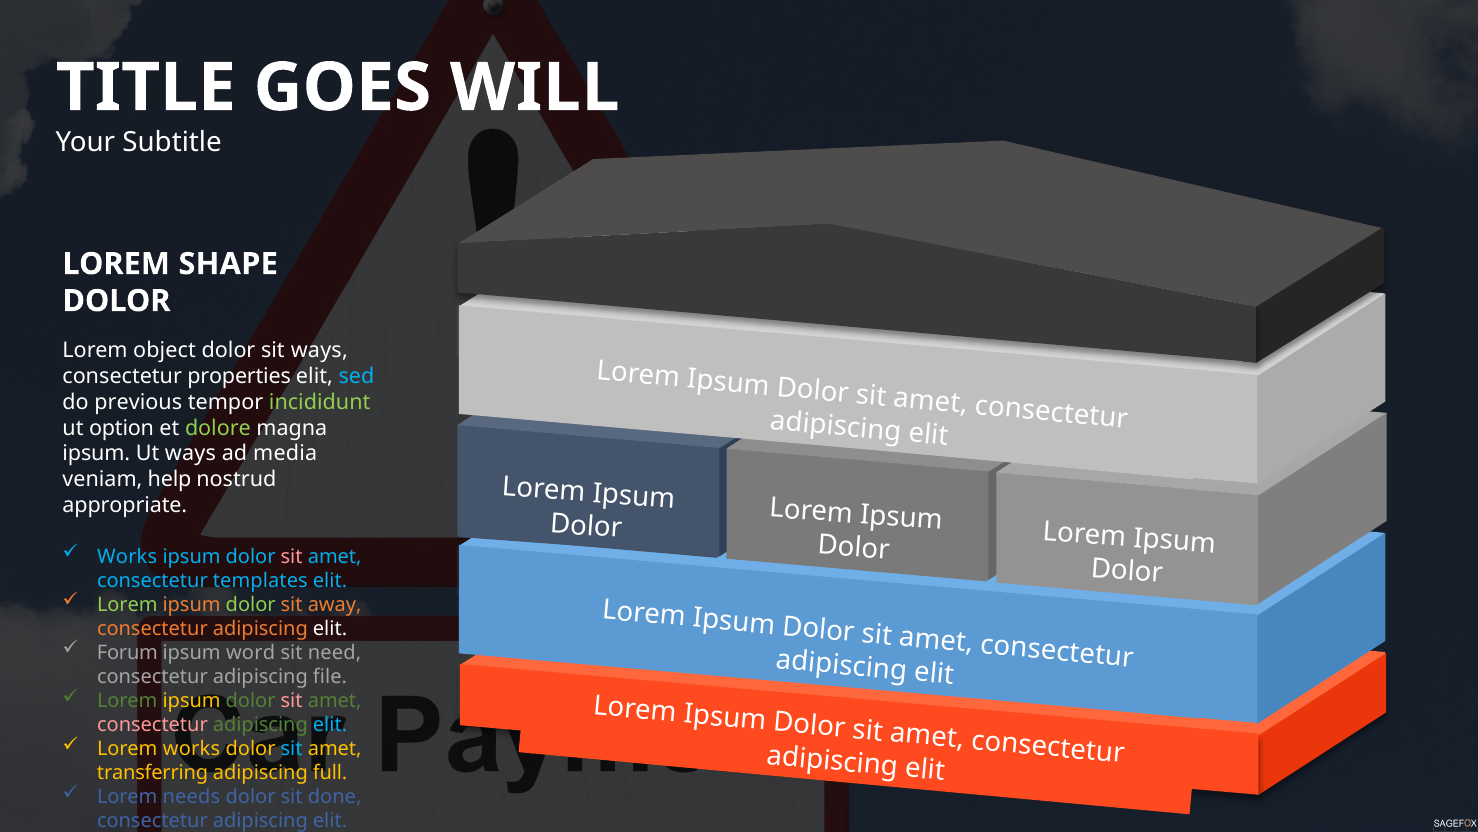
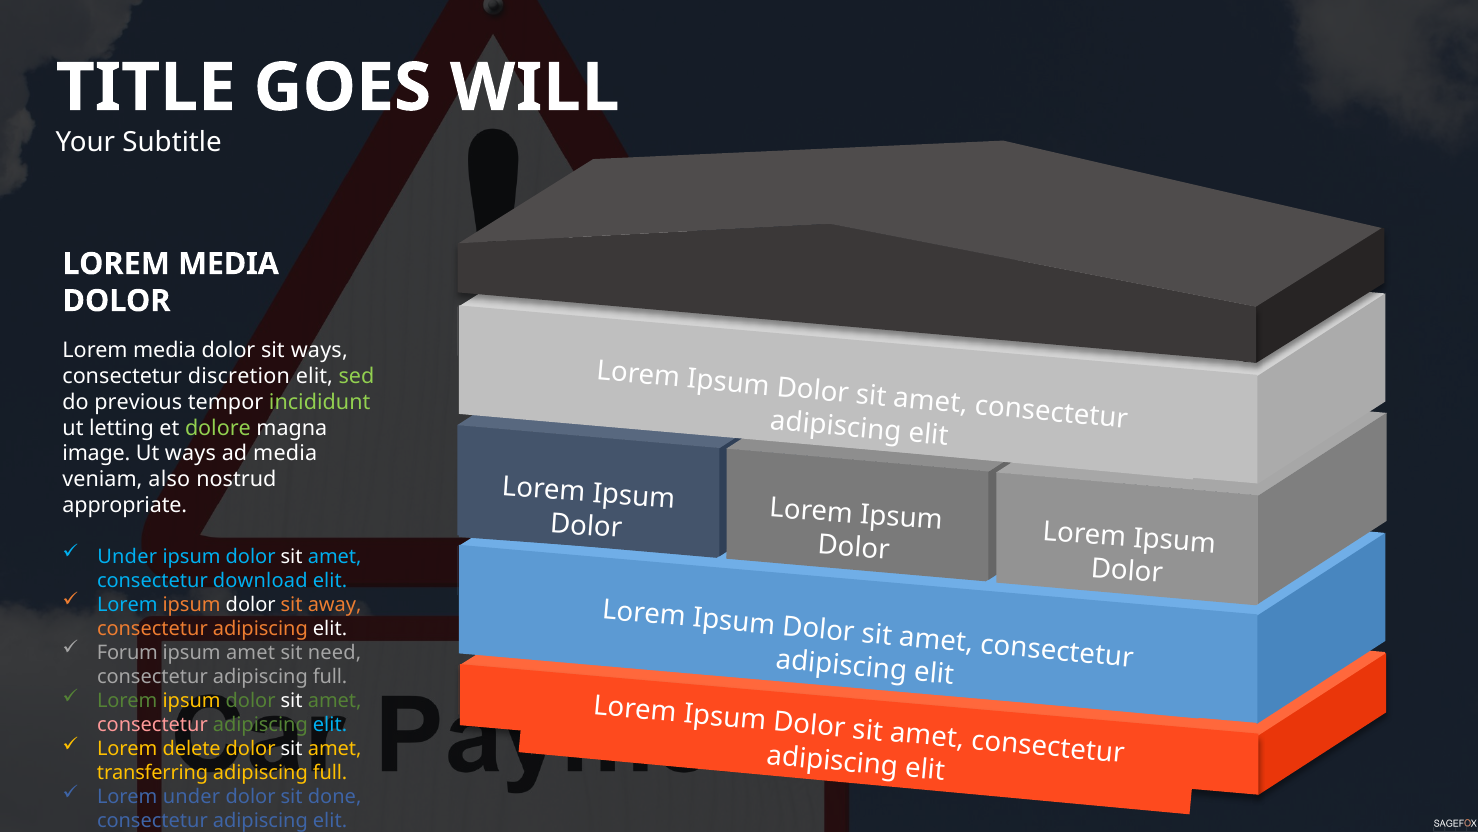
SHAPE: SHAPE -> MEDIA (228, 264)
object: object -> media (165, 350)
properties: properties -> discretion (239, 376)
sed colour: light blue -> light green (356, 376)
option: option -> letting (121, 428)
ipsum: ipsum -> image (96, 454)
help: help -> also (169, 479)
Works: Works -> Under (127, 556)
sit colour: pink -> white (292, 556)
templates: templates -> download (260, 580)
Lorem colour: light green -> light blue (127, 604)
dolor colour: light green -> white (251, 604)
ipsum word: word -> amet (251, 652)
consectetur adipiscing file: file -> full (330, 676)
sit colour: pink -> white (292, 700)
Lorem works: works -> delete (192, 748)
sit colour: light blue -> white (292, 748)
Lorem needs: needs -> under (191, 796)
